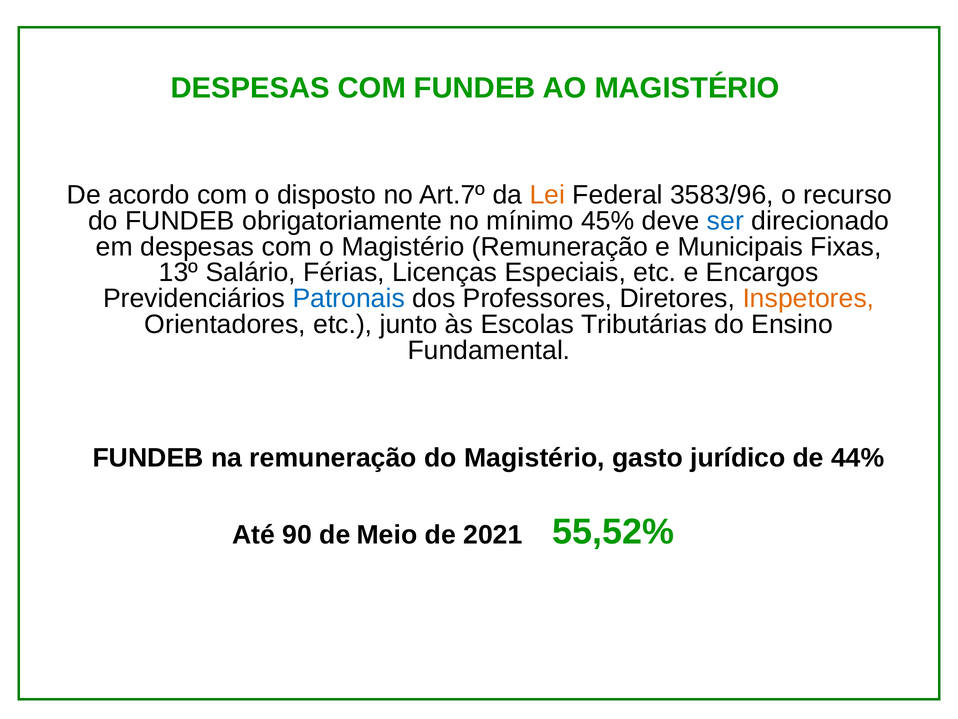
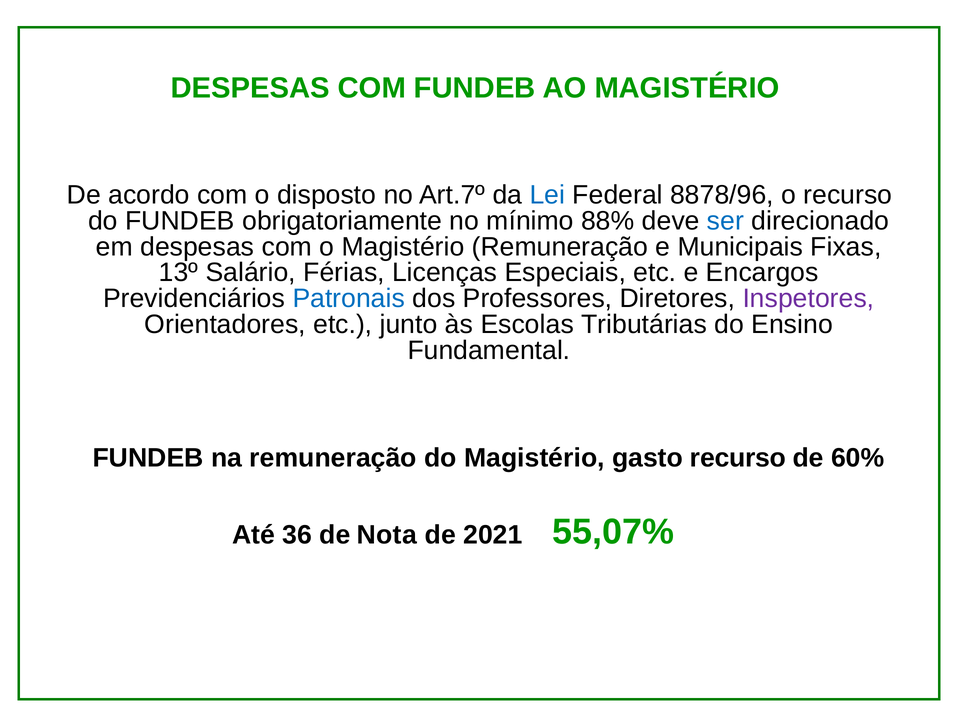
Lei colour: orange -> blue (547, 195)
3583/96: 3583/96 -> 8878/96 (722, 195)
45%: 45% -> 88% (608, 221)
Inspetores colour: orange -> purple (808, 298)
gasto jurídico: jurídico -> recurso (738, 458)
44%: 44% -> 60% (858, 458)
90: 90 -> 36 (297, 534)
Meio: Meio -> Nota (387, 534)
55,52%: 55,52% -> 55,07% (613, 531)
